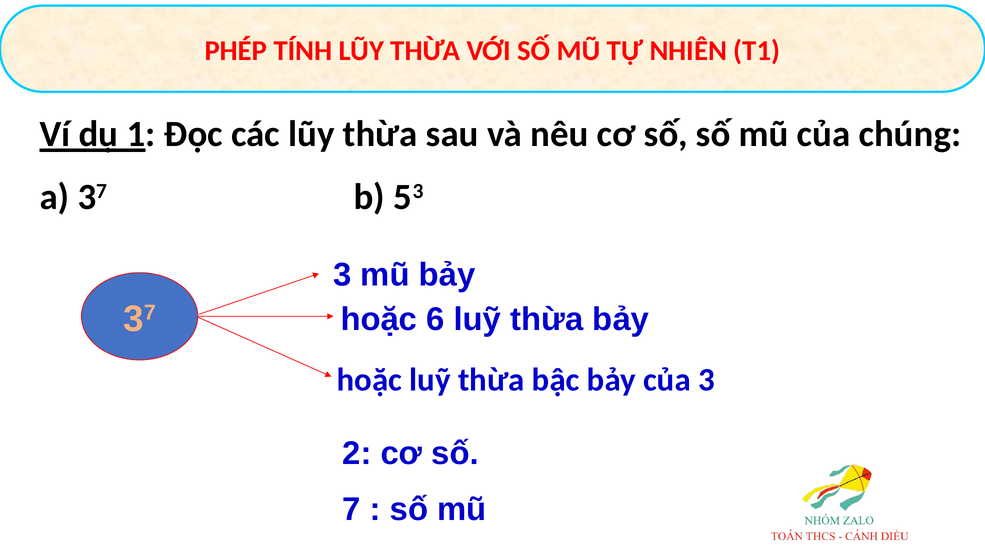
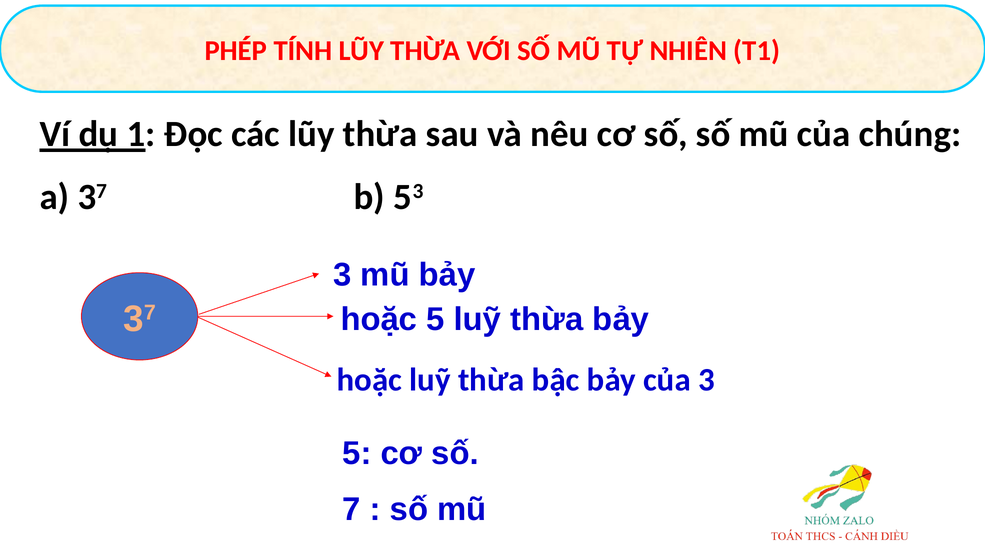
hoặc 6: 6 -> 5 (435, 319)
2: 2 -> 5 (357, 453)
